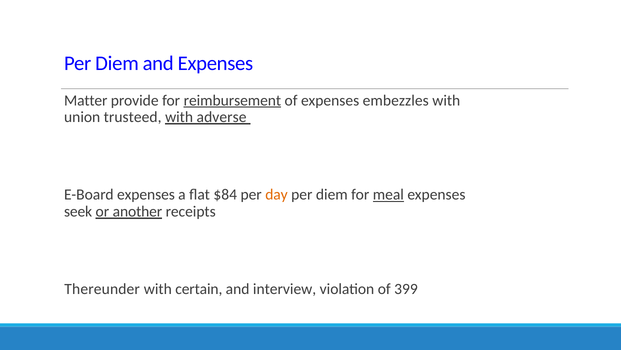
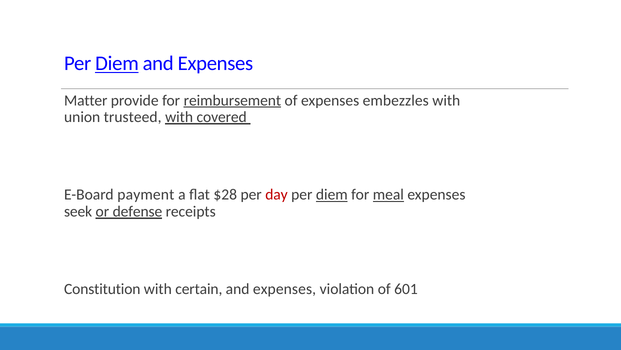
Diem underline: none -> present (117, 64)
adverse: adverse -> covered (222, 117)
E-Board expenses: expenses -> payment (146, 194)
$84: $84 -> $28 (225, 194)
day colour: orange -> red (276, 194)
diem underline: none -> present (332, 194)
another: another -> defense (137, 211)
Thereunder: Thereunder -> Constitution (102, 289)
interview: interview -> expenses (285, 289)
399: 399 -> 601 (406, 289)
